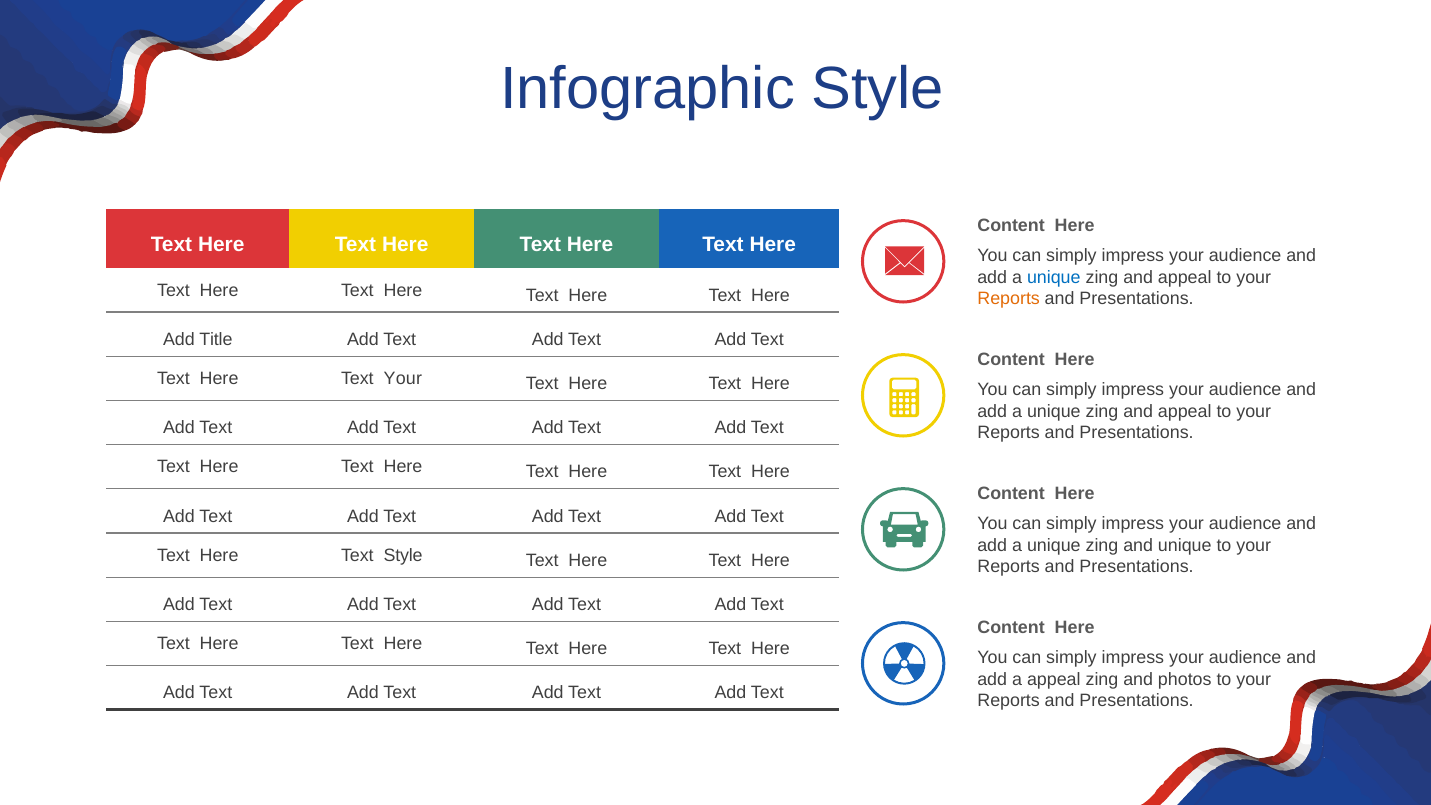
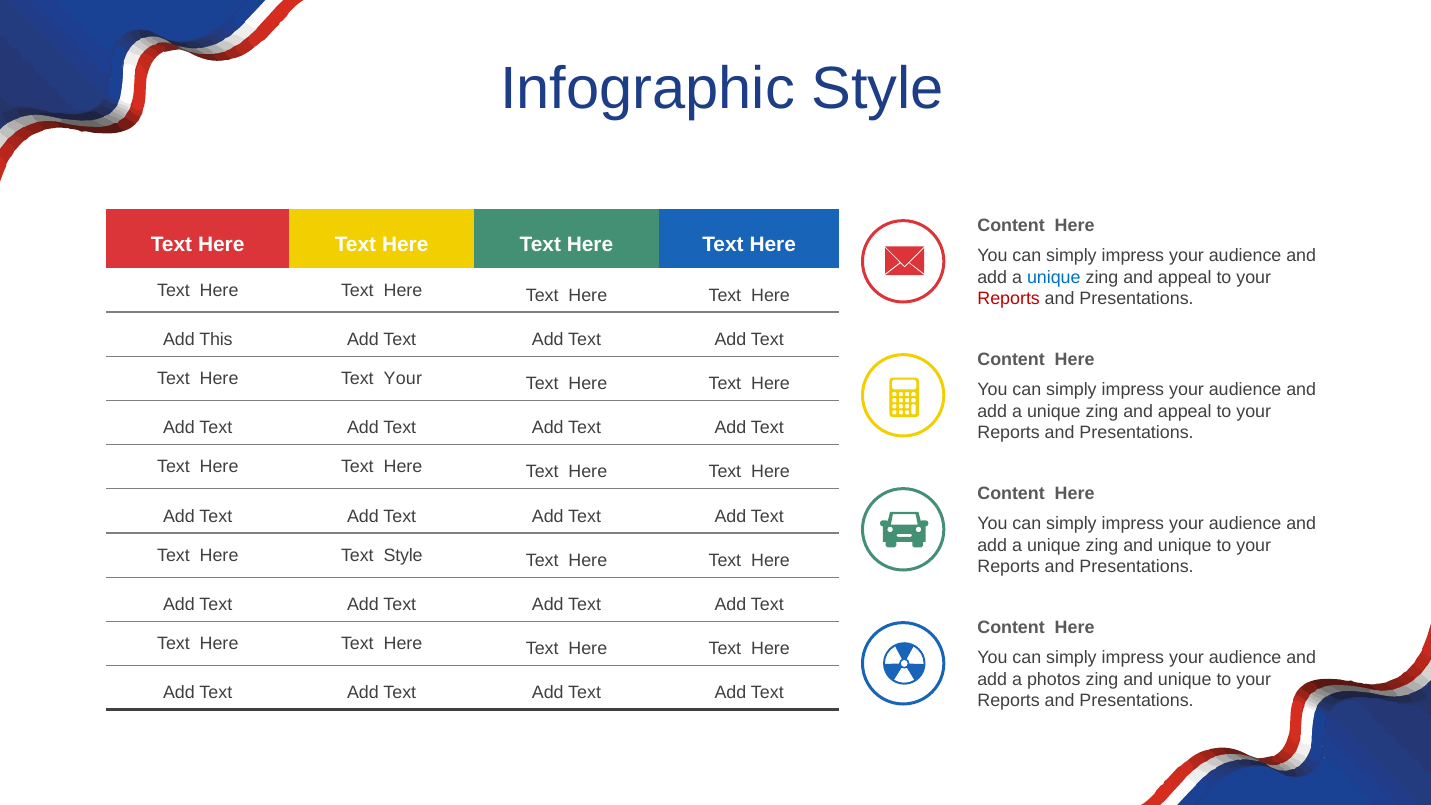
Reports colour: orange -> red (1009, 299)
Title: Title -> This (216, 339)
a appeal: appeal -> photos (1054, 679)
photos: photos -> unique (1185, 679)
